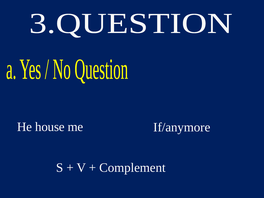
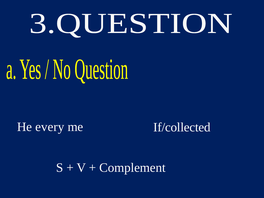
house: house -> every (50, 127)
If/anymore: If/anymore -> If/collected (182, 127)
